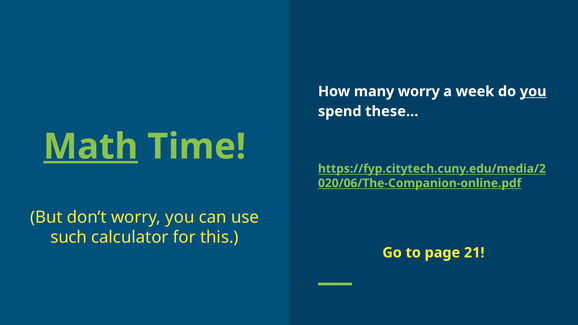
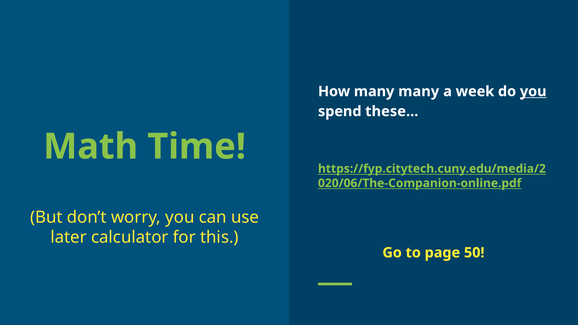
many worry: worry -> many (419, 91)
Math underline: present -> none (91, 147)
such: such -> later (69, 237)
21: 21 -> 50 (474, 253)
